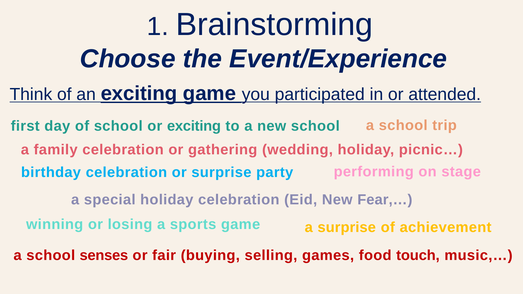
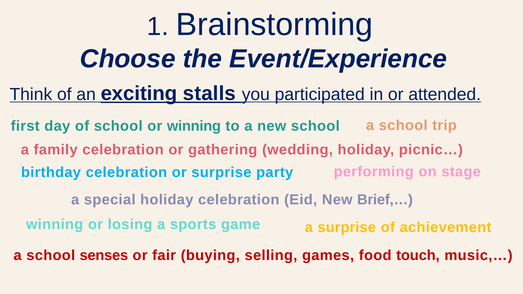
exciting game: game -> stalls (209, 93)
or exciting: exciting -> winning (194, 126)
Fear,…: Fear,… -> Brief,… (385, 200)
